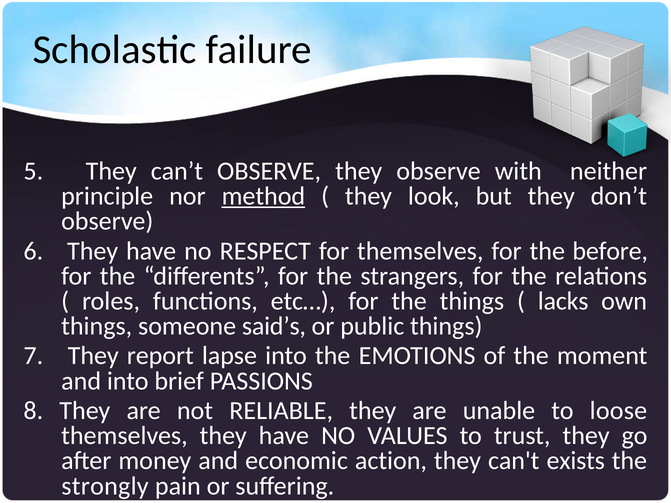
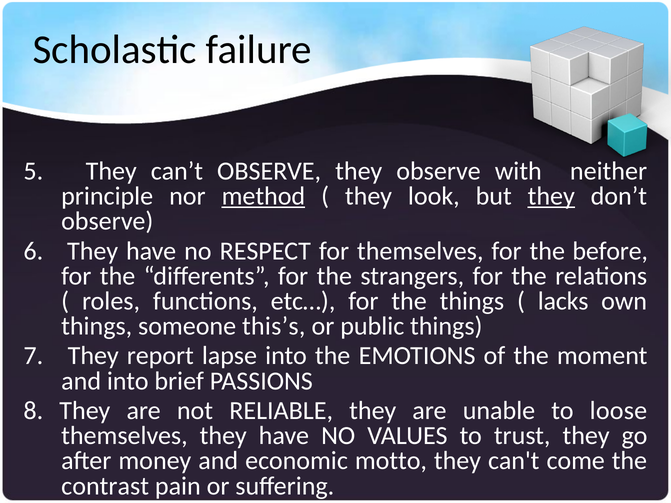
they underline: none -> present (551, 196)
said’s: said’s -> this’s (274, 326)
action: action -> motto (391, 461)
exists: exists -> come (576, 461)
strongly: strongly -> contrast (105, 486)
